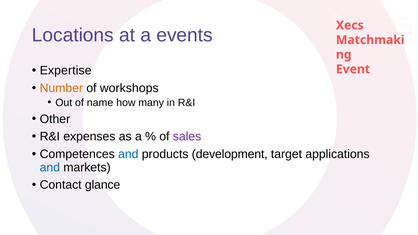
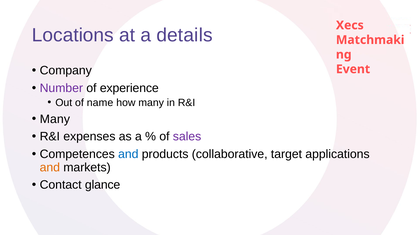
events: events -> details (185, 35)
Expertise: Expertise -> Company (66, 71)
Number colour: orange -> purple (61, 88)
workshops: workshops -> experience (129, 88)
Other: Other -> Many (55, 119)
development: development -> collaborative (230, 154)
and colour: blue -> orange (50, 167)
